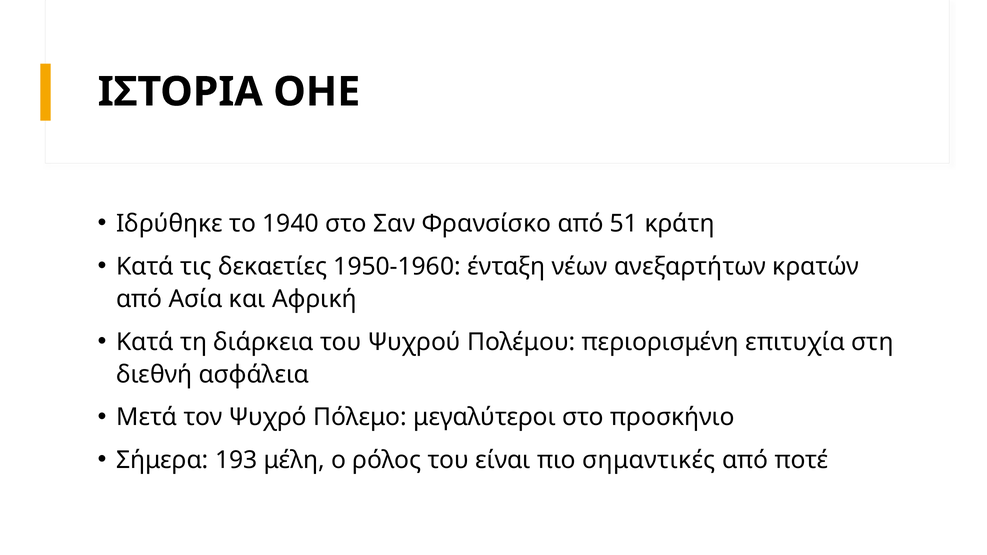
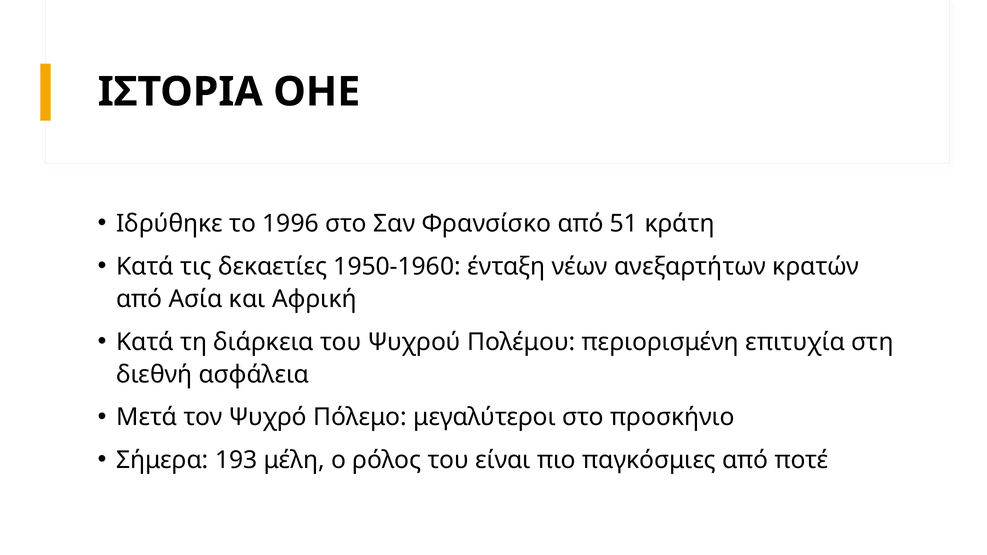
1940: 1940 -> 1996 (291, 224)
σημαντικές: σημαντικές -> παγκόσμιες (649, 460)
